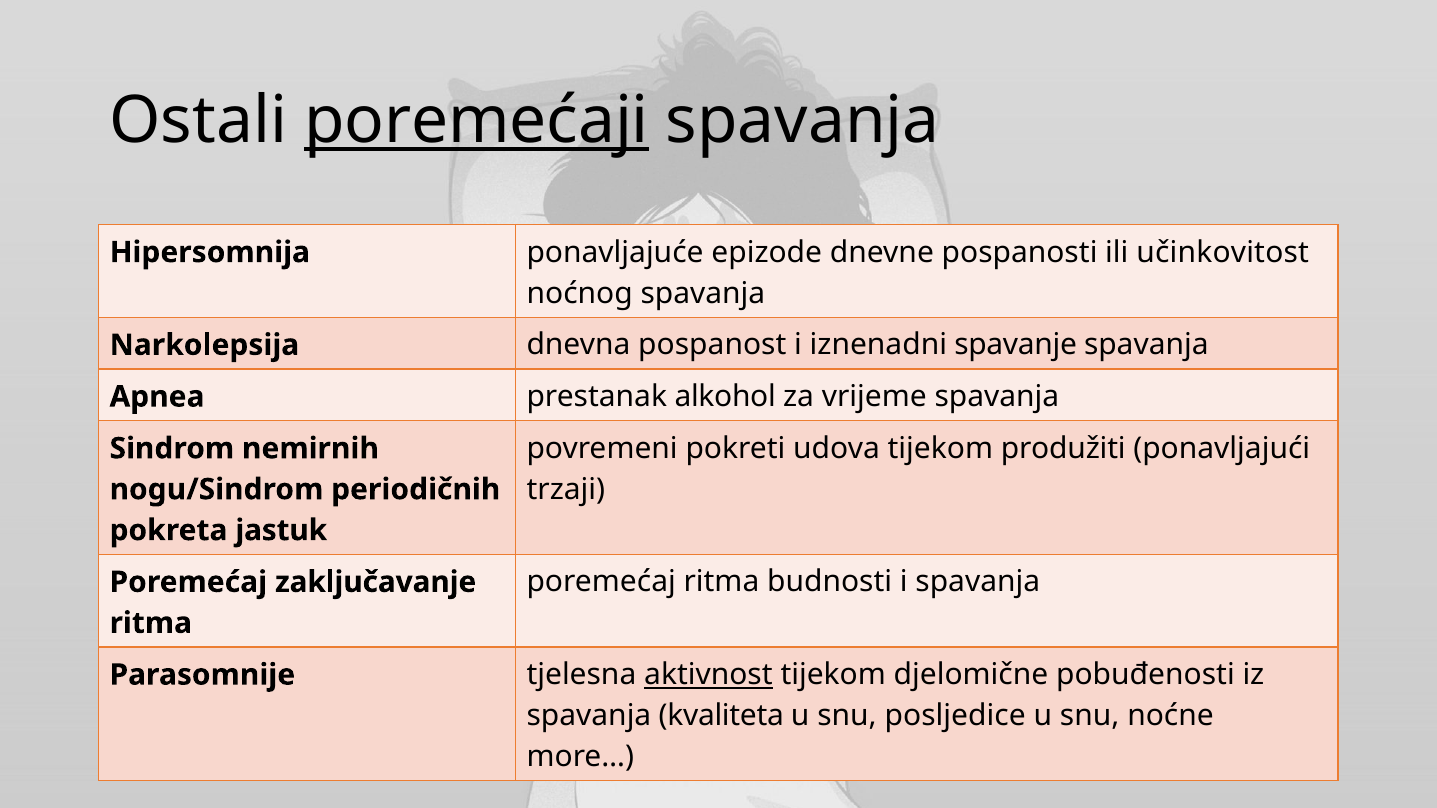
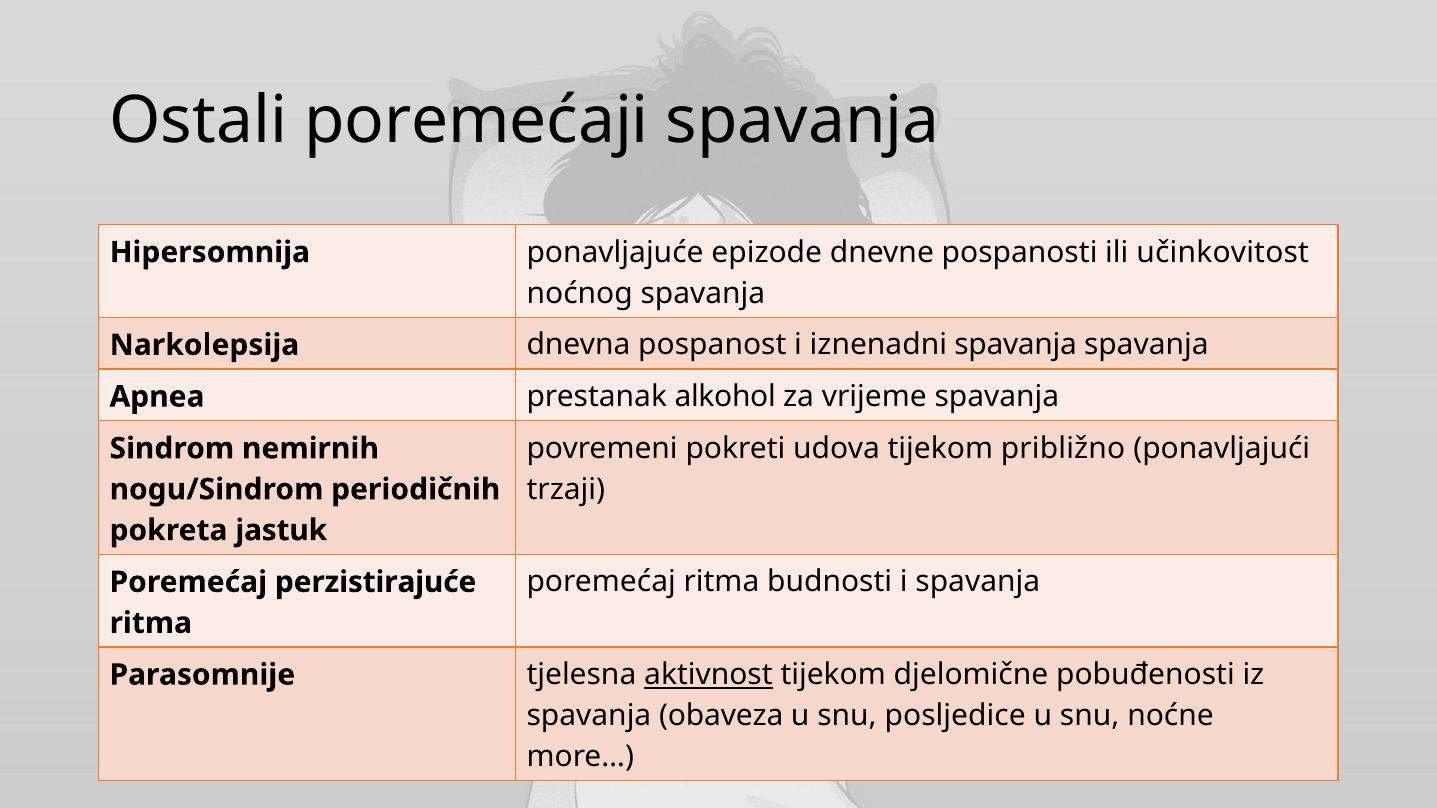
poremećaji underline: present -> none (477, 121)
iznenadni spavanje: spavanje -> spavanja (1016, 345)
produžiti: produžiti -> približno (1063, 449)
zaključavanje: zaključavanje -> perzistirajuće (376, 582)
kvaliteta: kvaliteta -> obaveza (721, 716)
